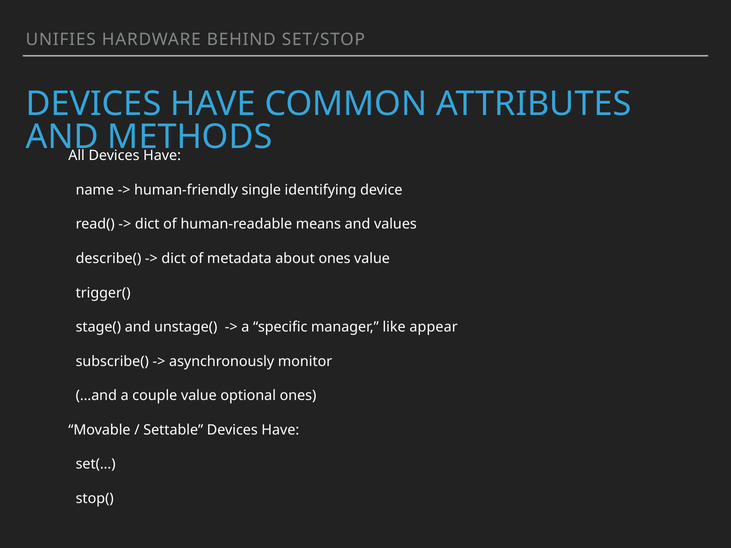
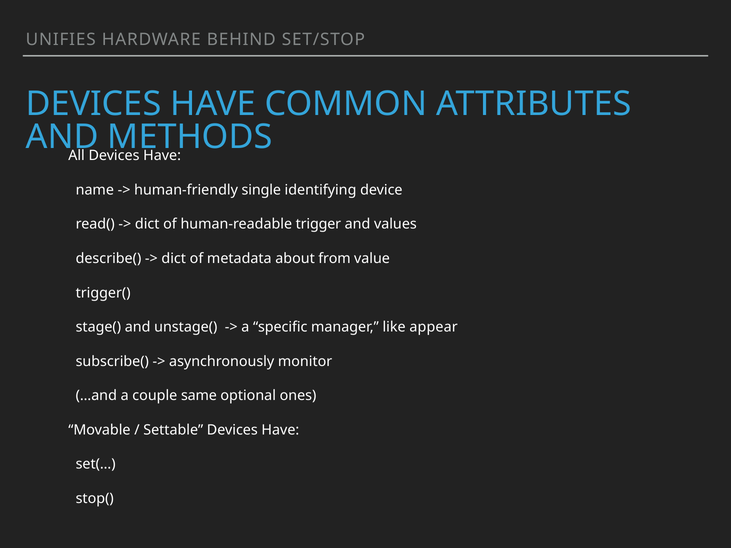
means: means -> trigger (318, 224)
about ones: ones -> from (335, 259)
couple value: value -> same (199, 396)
